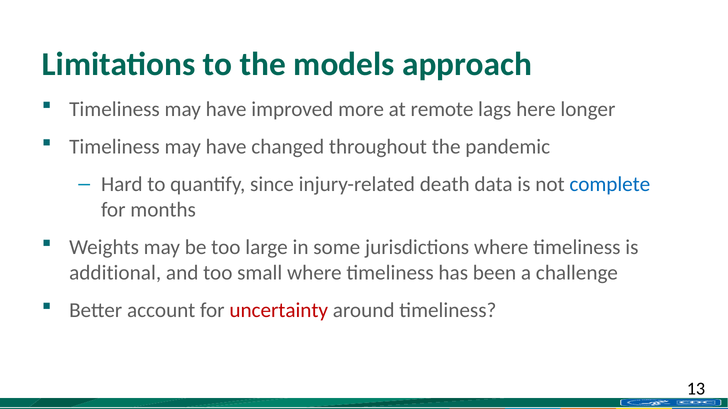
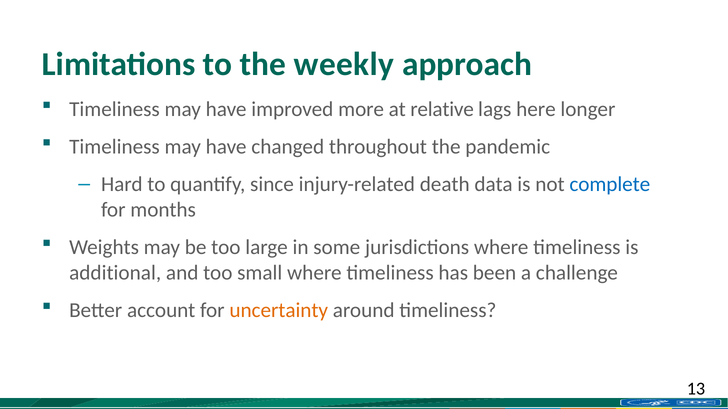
models: models -> weekly (344, 64)
remote: remote -> relative (442, 109)
uncertainty colour: red -> orange (279, 311)
